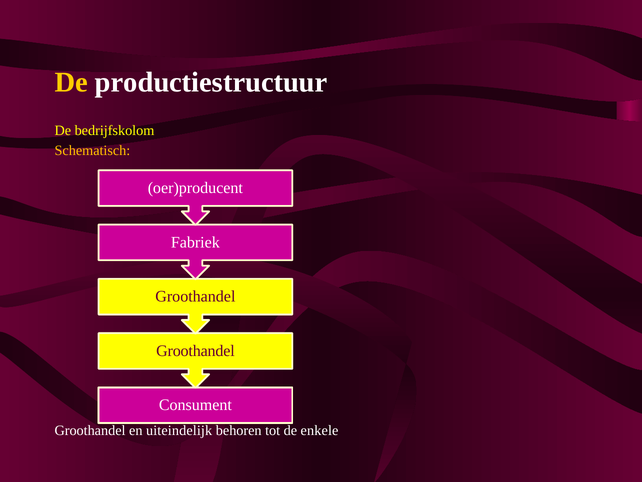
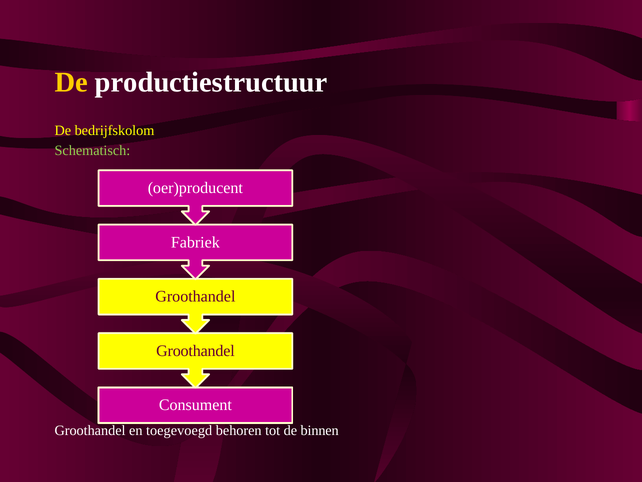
Schematisch colour: yellow -> light green (92, 150)
uiteindelijk: uiteindelijk -> toegevoegd (179, 430)
enkele: enkele -> binnen (320, 430)
